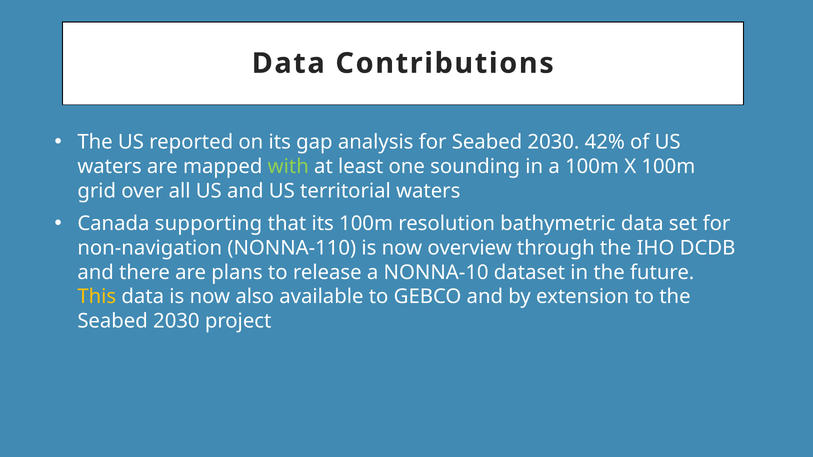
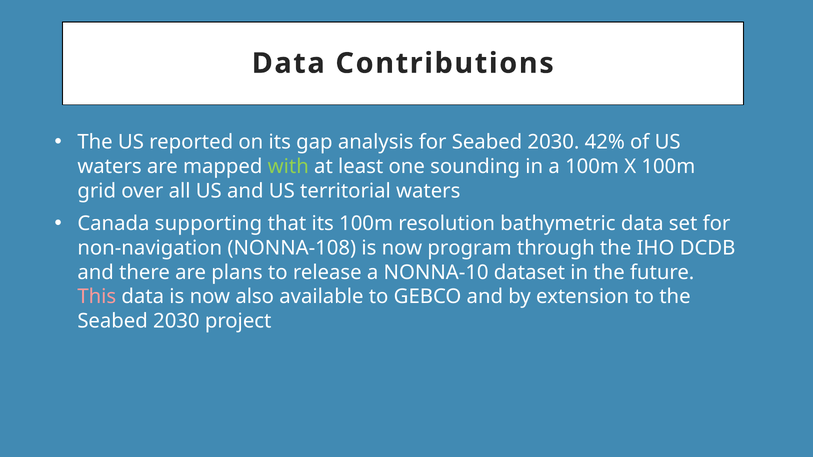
NONNA-110: NONNA-110 -> NONNA-108 (292, 248)
overview: overview -> program (470, 248)
This colour: yellow -> pink (97, 297)
